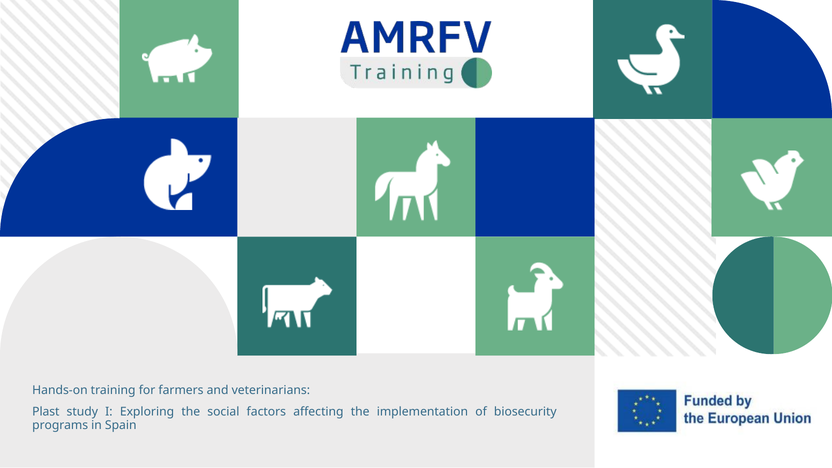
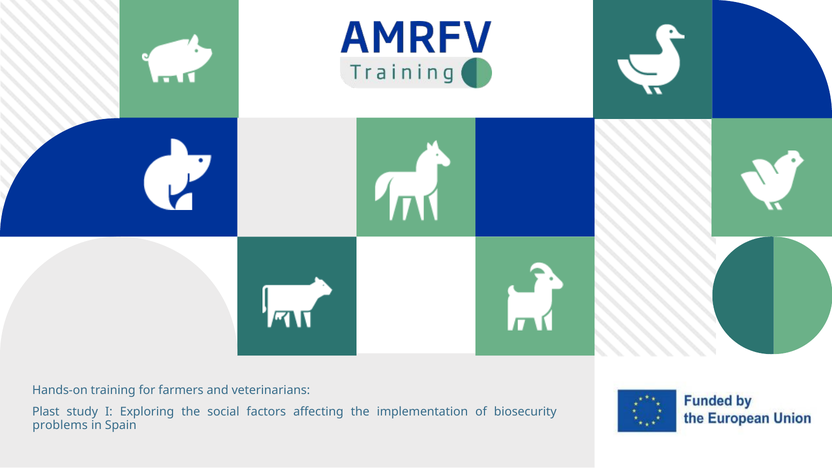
programs: programs -> problems (60, 425)
